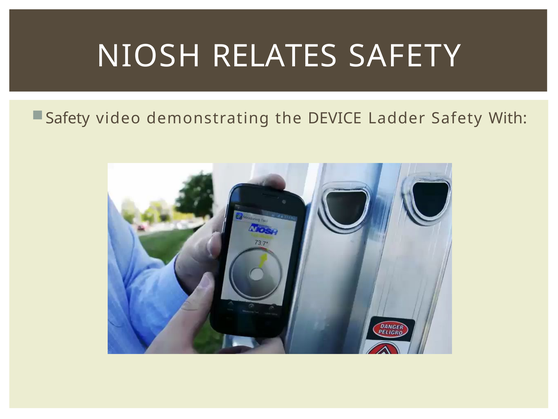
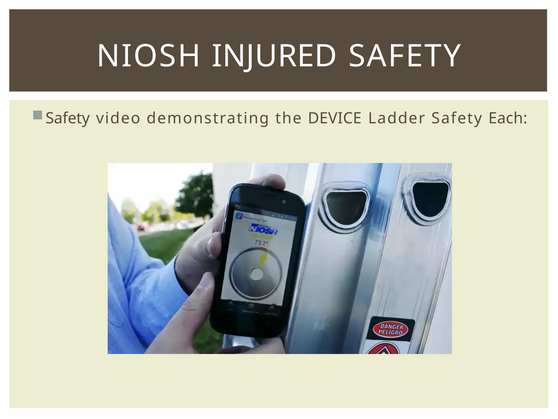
RELATES: RELATES -> INJURED (274, 56)
With: With -> Each (508, 118)
